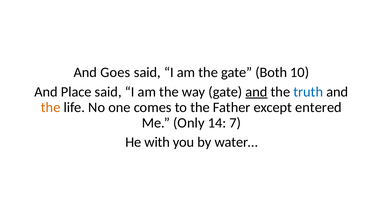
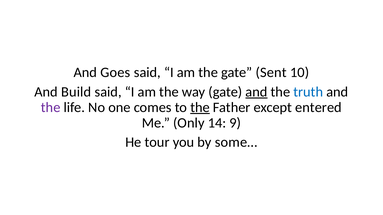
Both: Both -> Sent (271, 73)
Place: Place -> Build (76, 92)
the colour: orange -> purple (51, 108)
the underline: none -> present (200, 108)
7: 7 -> 9 (235, 123)
with: with -> tour (157, 143)
water…: water… -> some… (236, 143)
